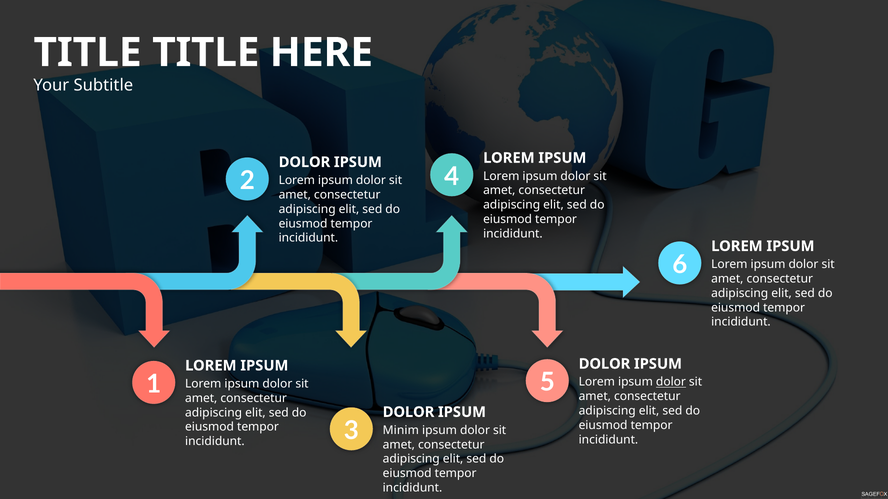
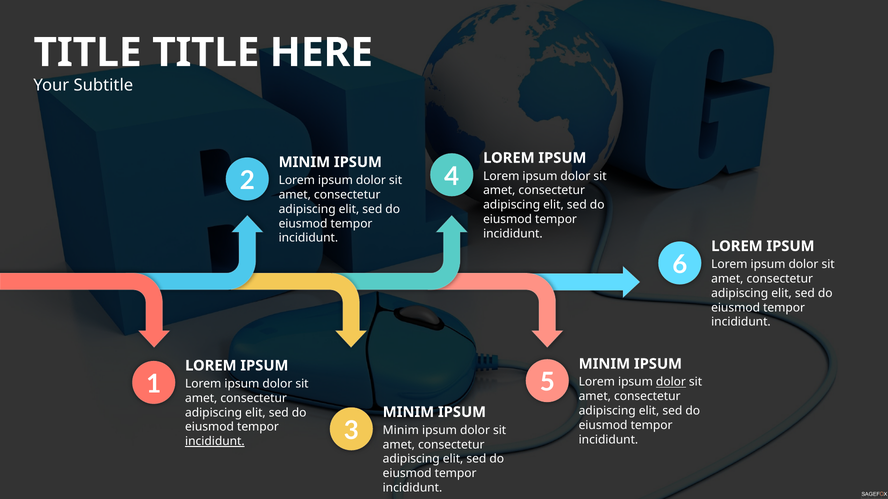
DOLOR: DOLOR -> MINIM (304, 162)
DOLOR: DOLOR -> MINIM (604, 364)
DOLOR: DOLOR -> MINIM (408, 412)
incididunt underline: none -> present (215, 442)
